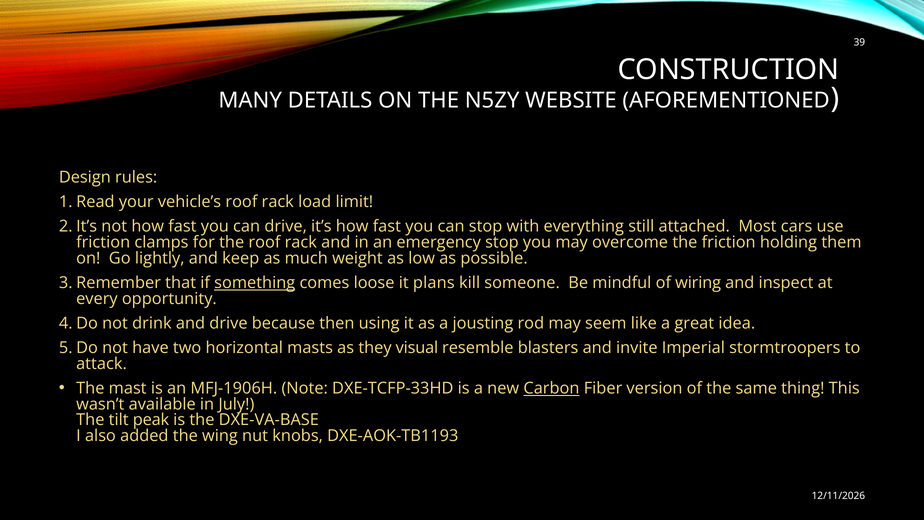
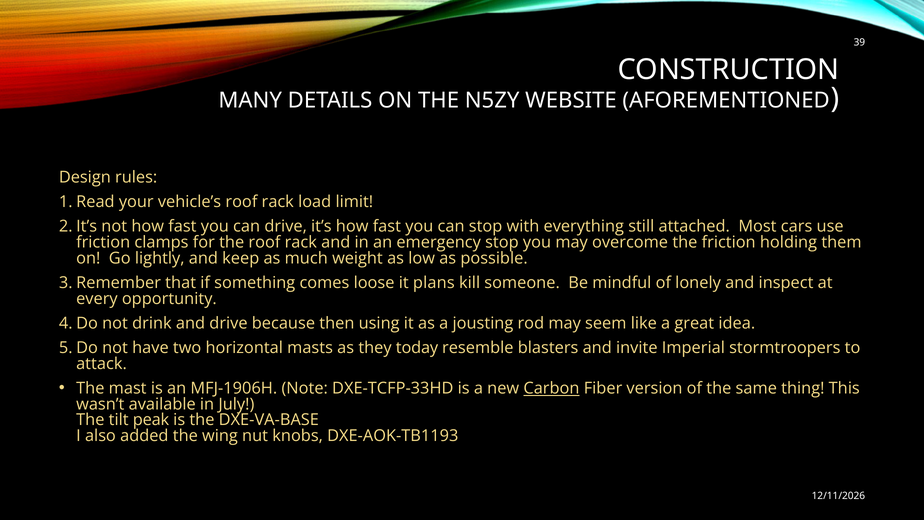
something underline: present -> none (255, 283)
wiring: wiring -> lonely (698, 283)
visual: visual -> today (417, 348)
